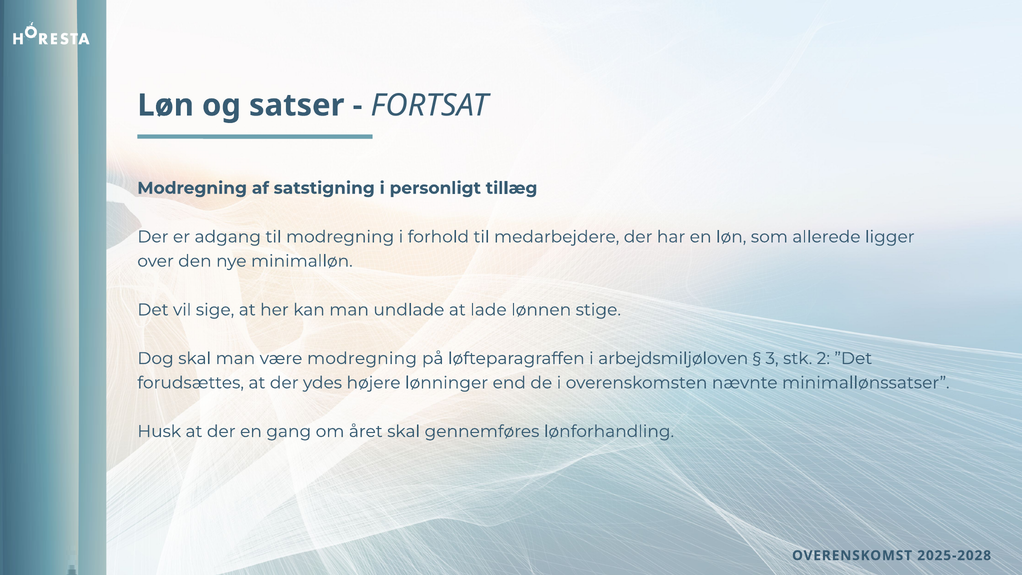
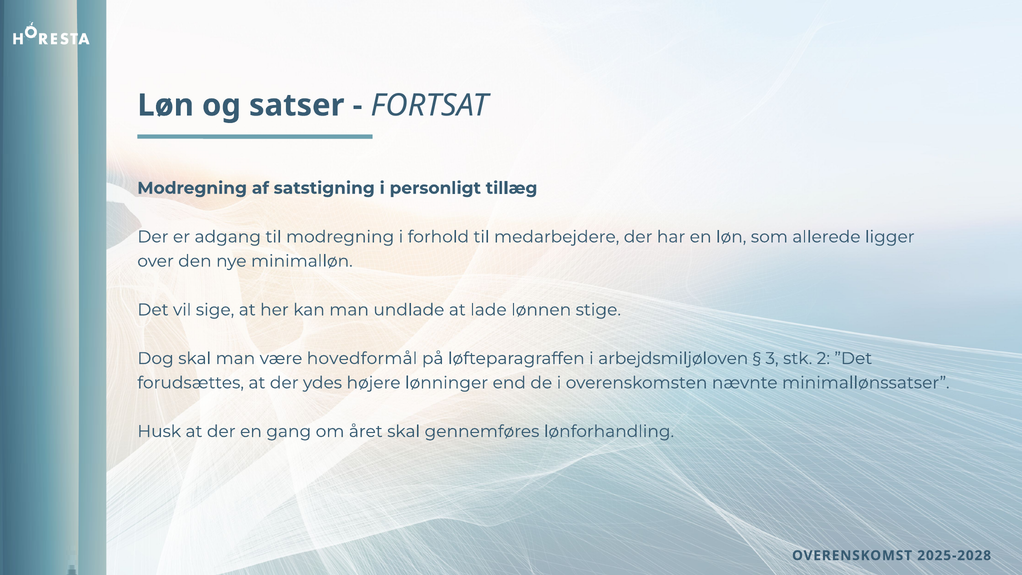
være modregning: modregning -> hovedformål (362, 358)
